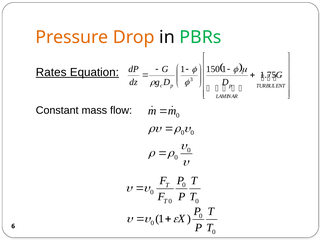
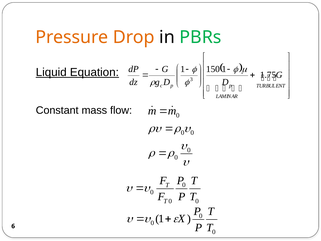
Rates: Rates -> Liquid (51, 72)
